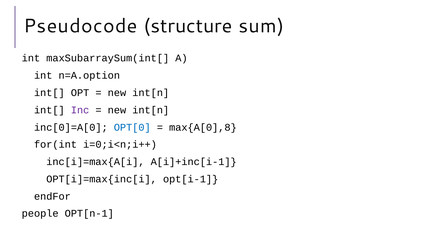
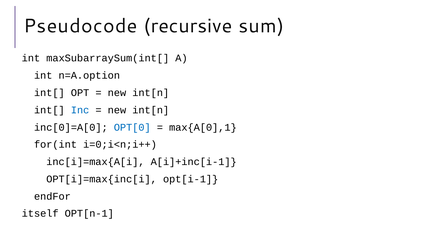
structure: structure -> recursive (188, 26)
Inc colour: purple -> blue (80, 110)
max{A[0],8: max{A[0],8 -> max{A[0],1 (203, 127)
people: people -> itself (40, 214)
